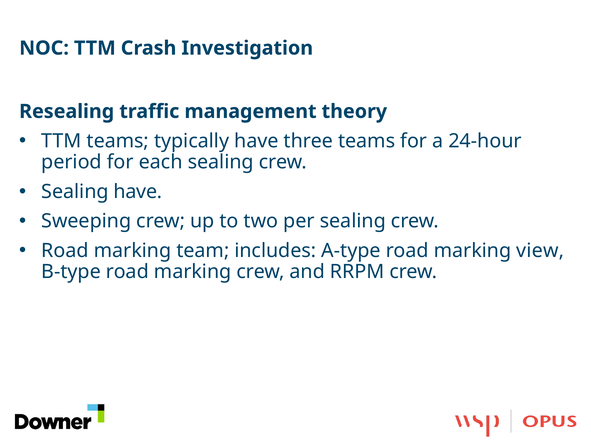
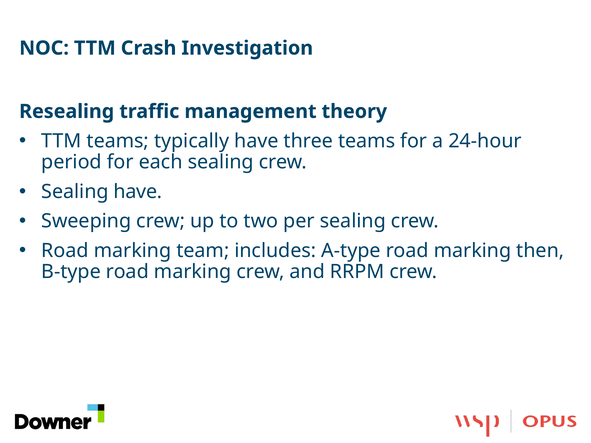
view: view -> then (540, 251)
